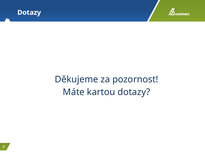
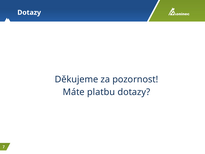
kartou: kartou -> platbu (101, 92)
